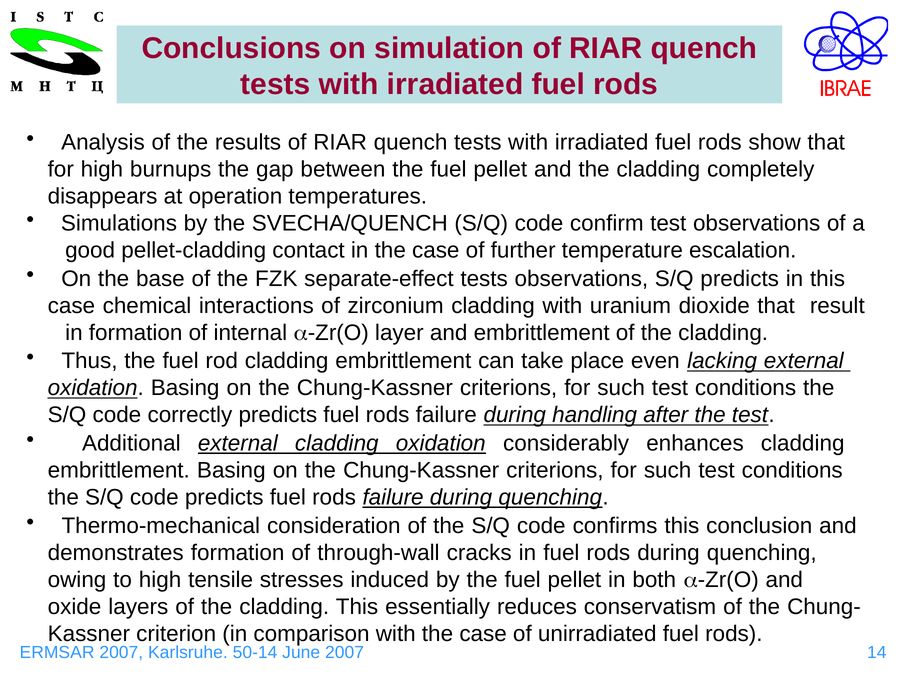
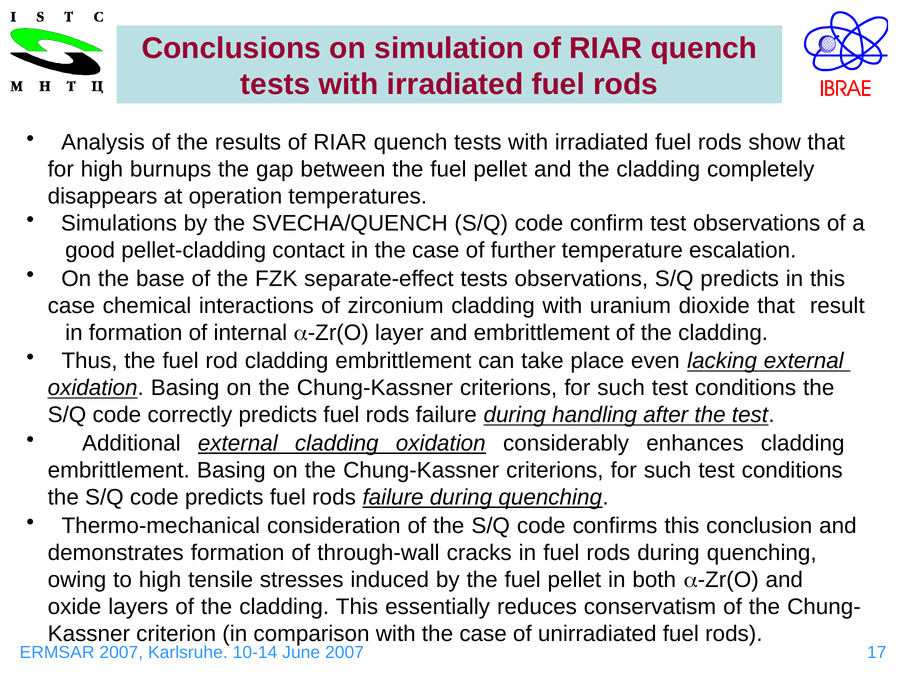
50-14: 50-14 -> 10-14 (255, 653)
14: 14 -> 17 (877, 653)
